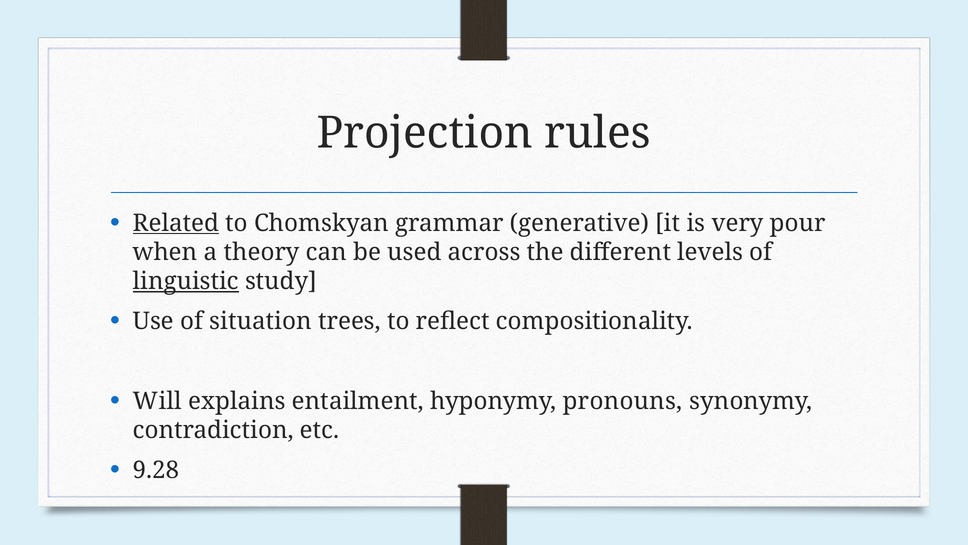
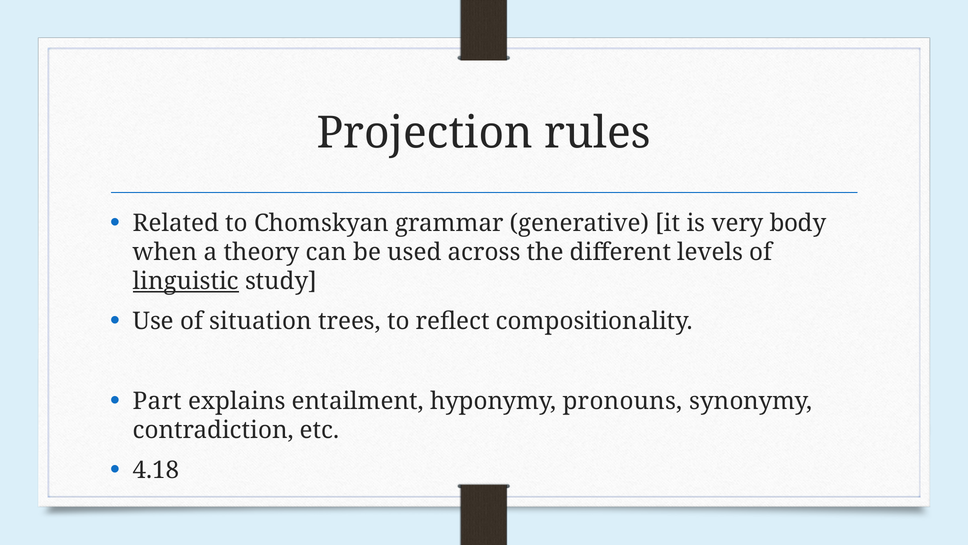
Related underline: present -> none (176, 223)
pour: pour -> body (798, 223)
Will: Will -> Part (157, 401)
9.28: 9.28 -> 4.18 (156, 470)
